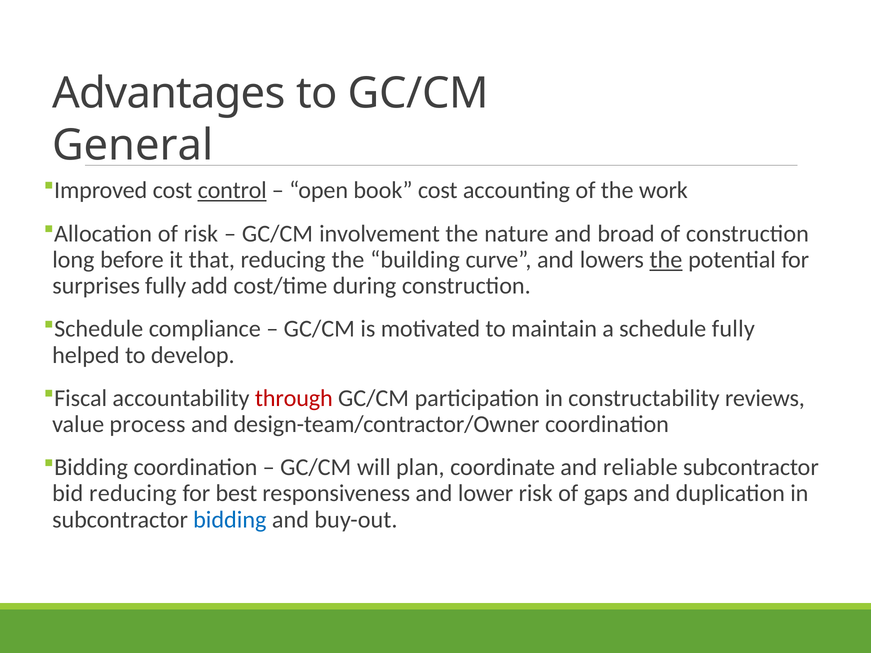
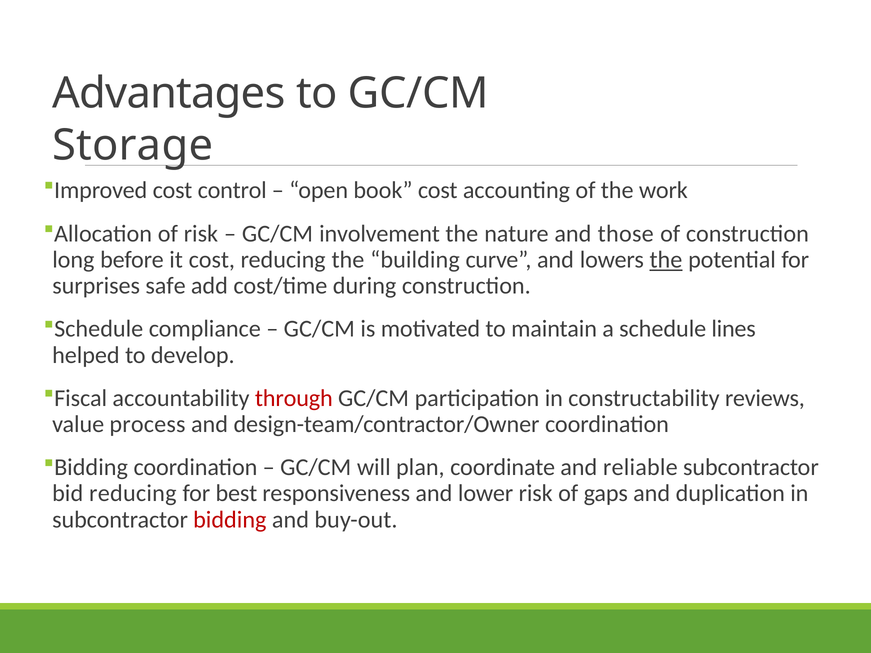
General: General -> Storage (133, 145)
control underline: present -> none (232, 190)
broad: broad -> those (626, 234)
it that: that -> cost (212, 260)
surprises fully: fully -> safe (166, 286)
schedule fully: fully -> lines (734, 329)
bidding colour: blue -> red (230, 520)
